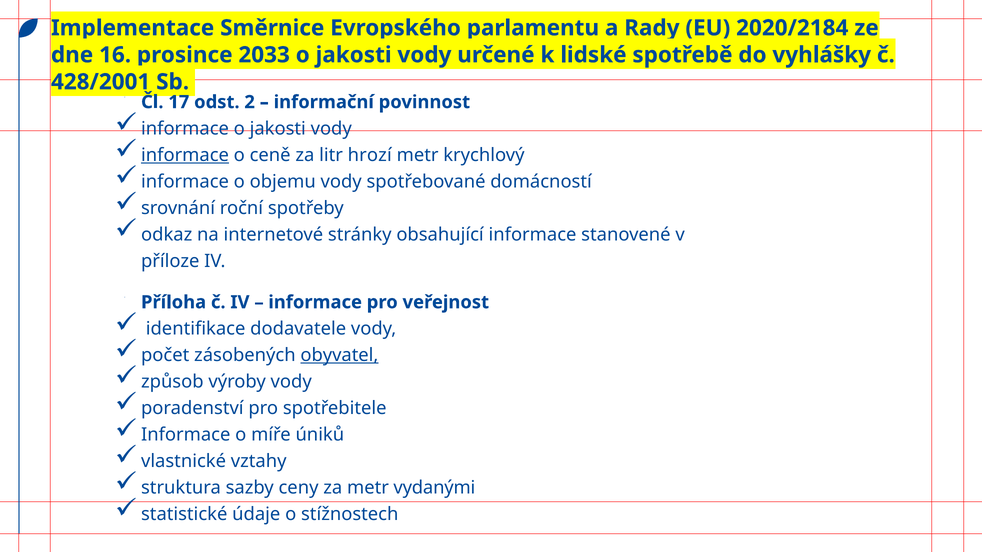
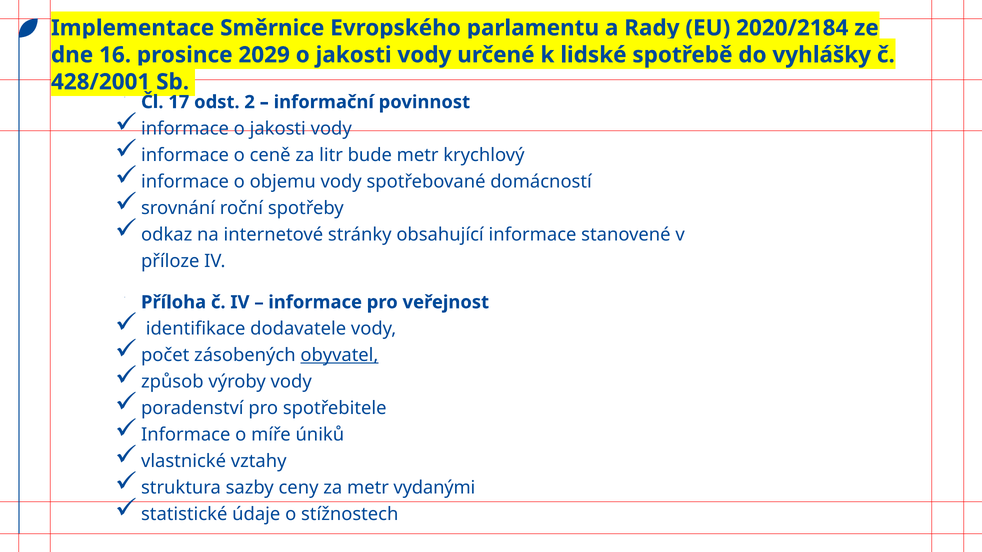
2033: 2033 -> 2029 (264, 55)
informace underline: present -> none (185, 155)
hrozí: hrozí -> bude (370, 155)
